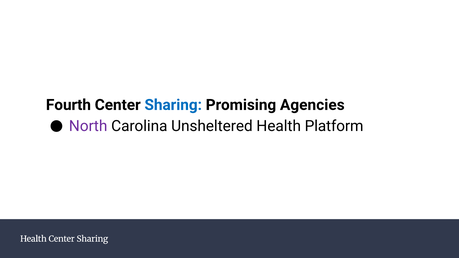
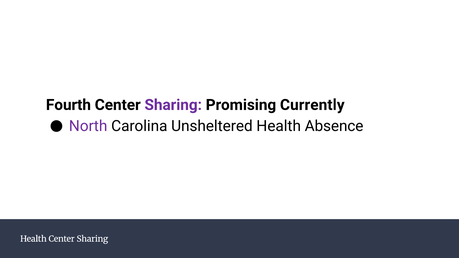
Sharing colour: blue -> purple (173, 105)
Agencies: Agencies -> Currently (312, 105)
Platform: Platform -> Absence (334, 126)
